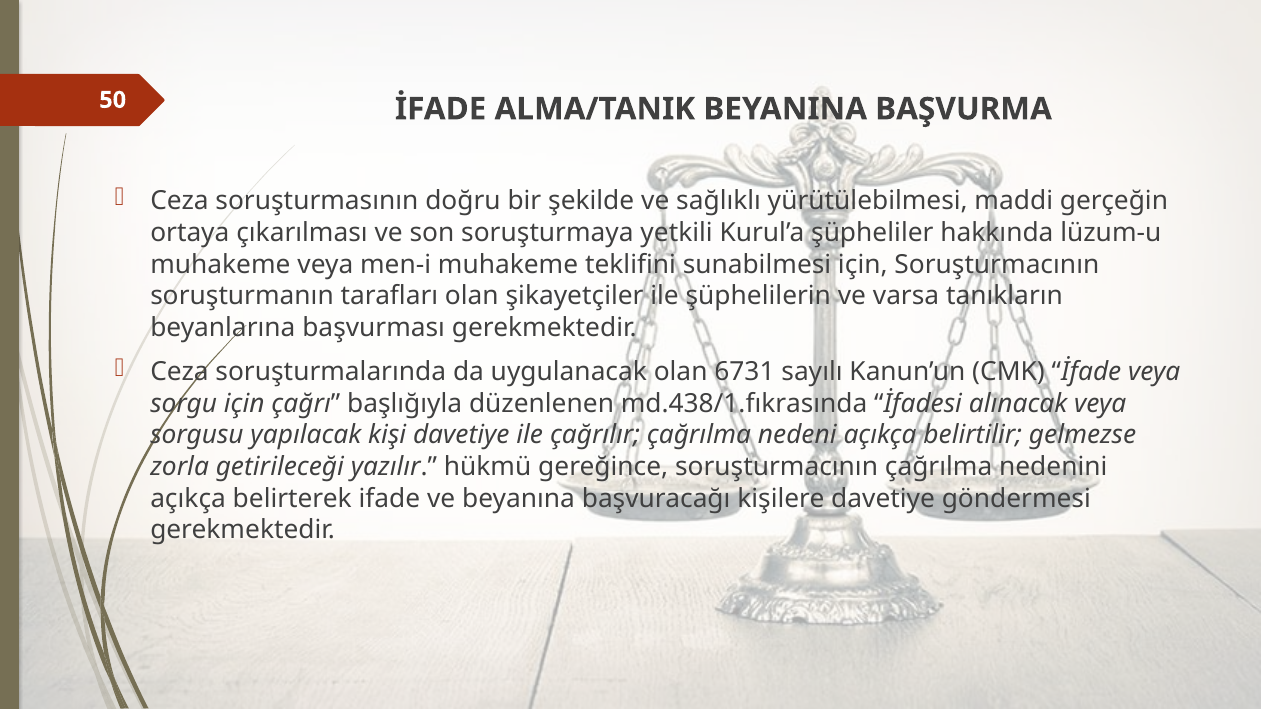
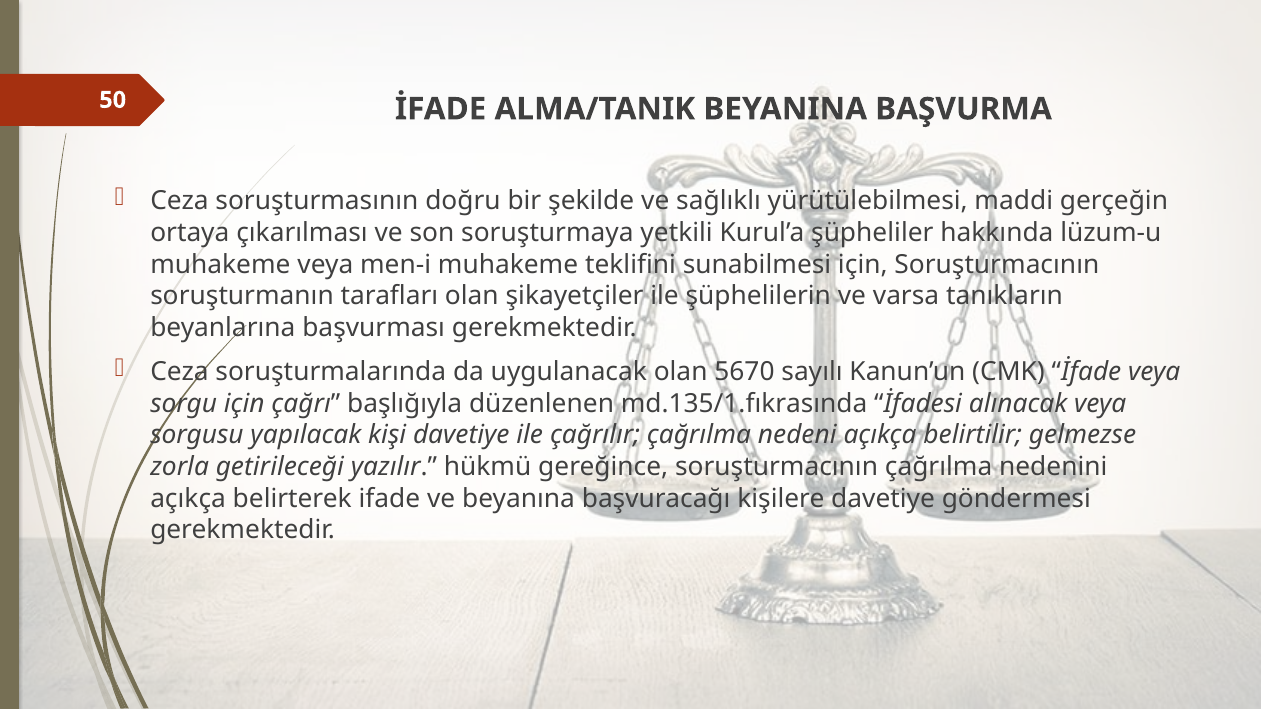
6731: 6731 -> 5670 (744, 372)
md.438/1.fıkrasında: md.438/1.fıkrasında -> md.135/1.fıkrasında (744, 404)
